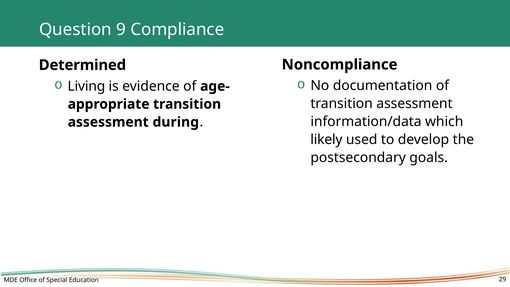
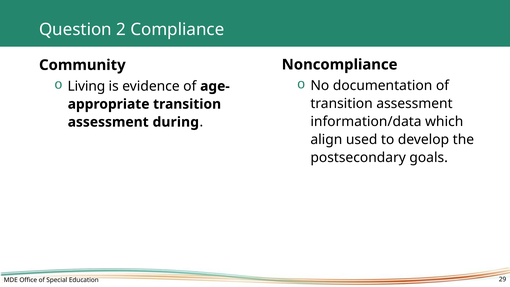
9: 9 -> 2 (121, 30)
Determined: Determined -> Community (82, 65)
likely: likely -> align (326, 139)
